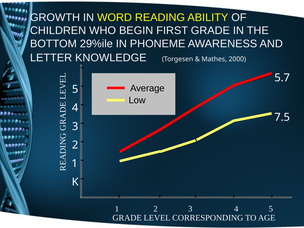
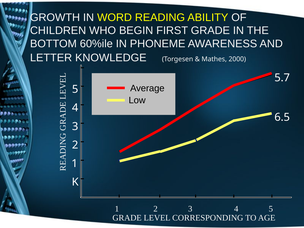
29%ile: 29%ile -> 60%ile (96, 44)
7.5: 7.5 -> 6.5 (282, 117)
